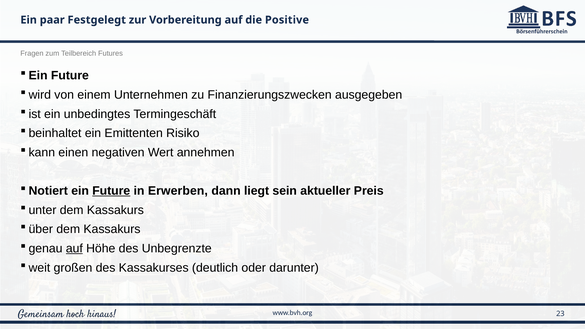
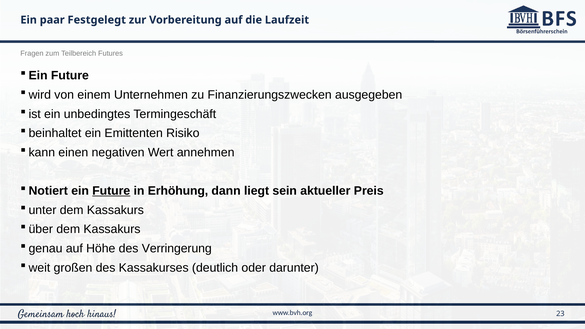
Positive: Positive -> Laufzeit (287, 20)
Erwerben: Erwerben -> Erhöhung (178, 191)
auf underline: present -> none (74, 248)
Unbegrenzte: Unbegrenzte -> Verringerung (177, 248)
